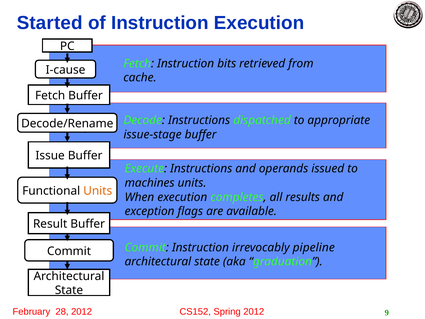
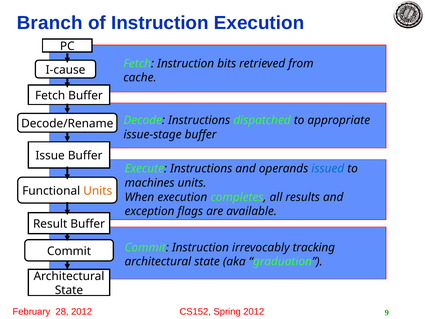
Started: Started -> Branch (50, 23)
issued colour: black -> blue (328, 169)
pipeline: pipeline -> tracking (314, 247)
